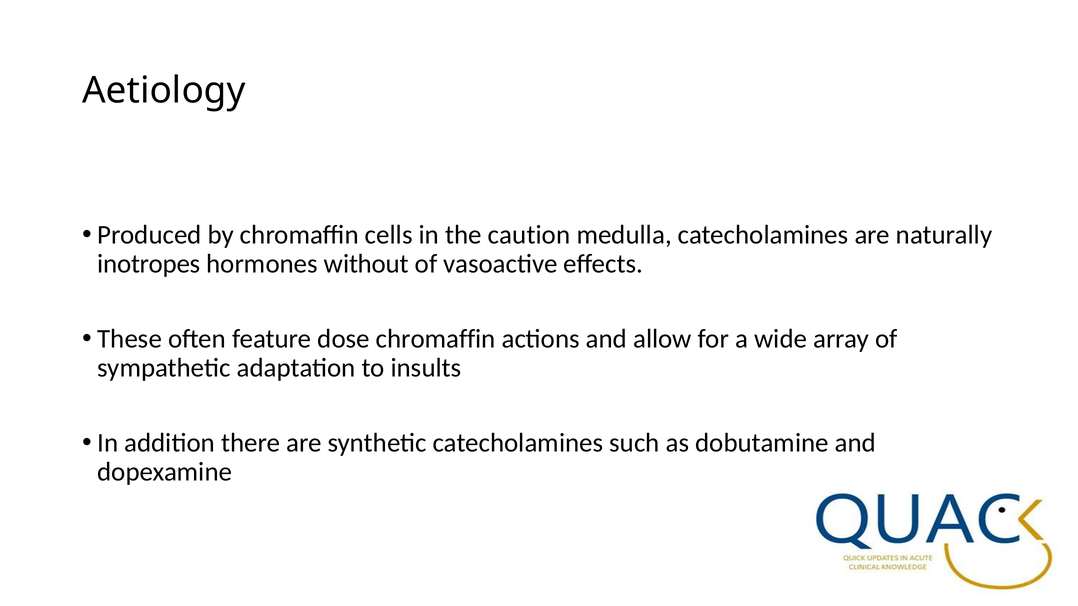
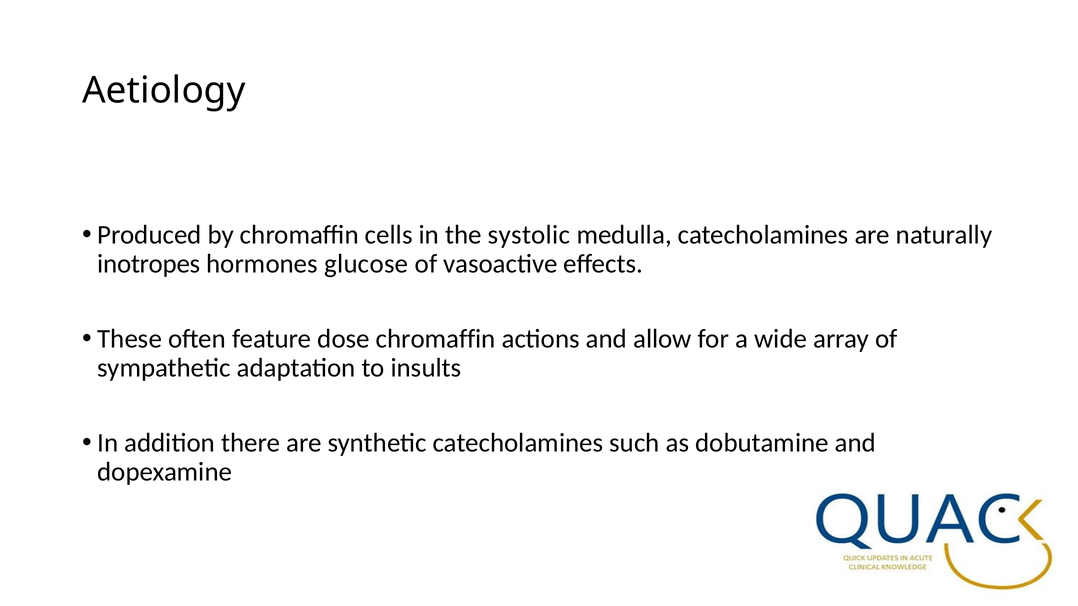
caution: caution -> systolic (529, 235)
without: without -> glucose (366, 264)
